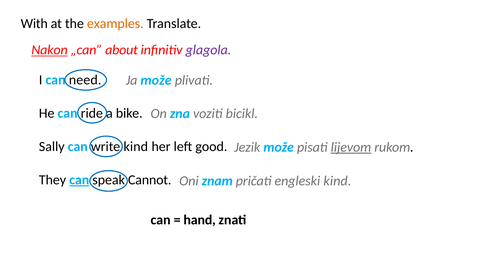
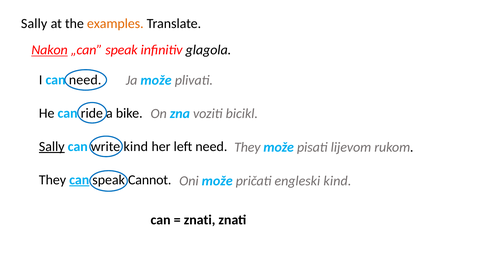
With: With -> Sally (34, 24)
„can about: about -> speak (122, 50)
glagola colour: purple -> black (208, 50)
Sally underline: none -> present (52, 147)
left good: good -> need (211, 147)
Jezik: Jezik -> They (247, 147)
lijevom underline: present -> none (351, 147)
Oni znam: znam -> može (217, 181)
hand: hand -> znati (200, 220)
